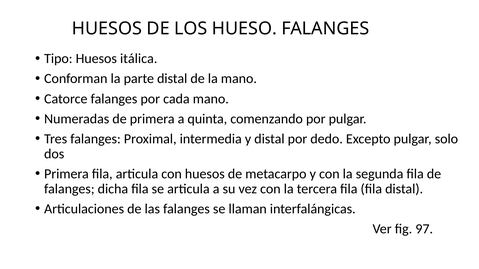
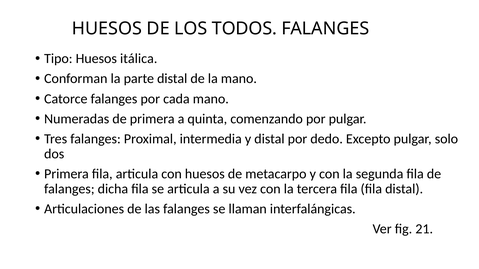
HUESO: HUESO -> TODOS (244, 29)
97: 97 -> 21 (424, 229)
